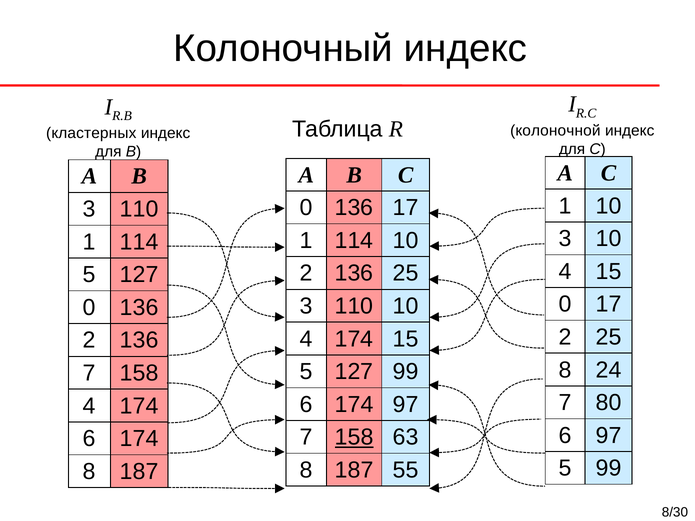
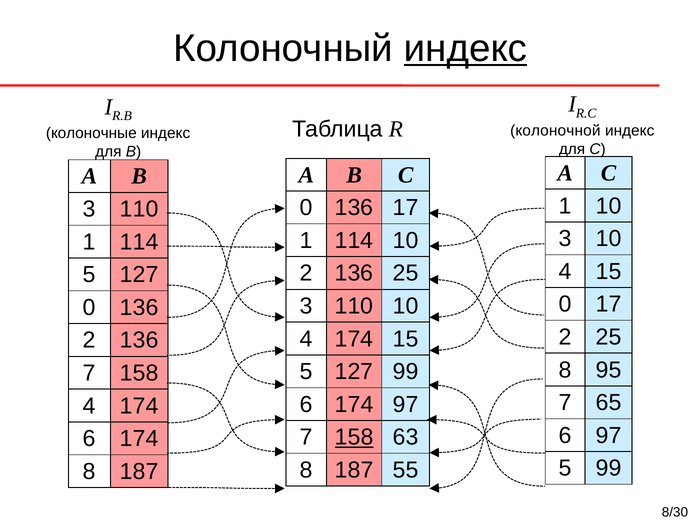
индекс underline: none -> present (465, 48)
кластерных: кластерных -> колоночные (91, 133)
24: 24 -> 95 (609, 370)
80: 80 -> 65 (609, 403)
